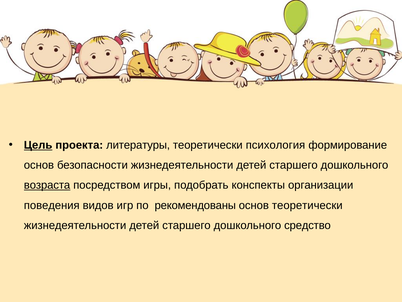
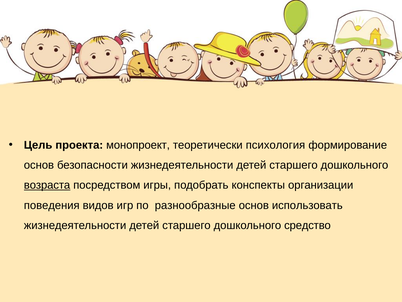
Цель underline: present -> none (38, 145)
литературы: литературы -> монопроект (138, 145)
рекомендованы: рекомендованы -> разнообразные (195, 205)
основ теоретически: теоретически -> использовать (307, 205)
